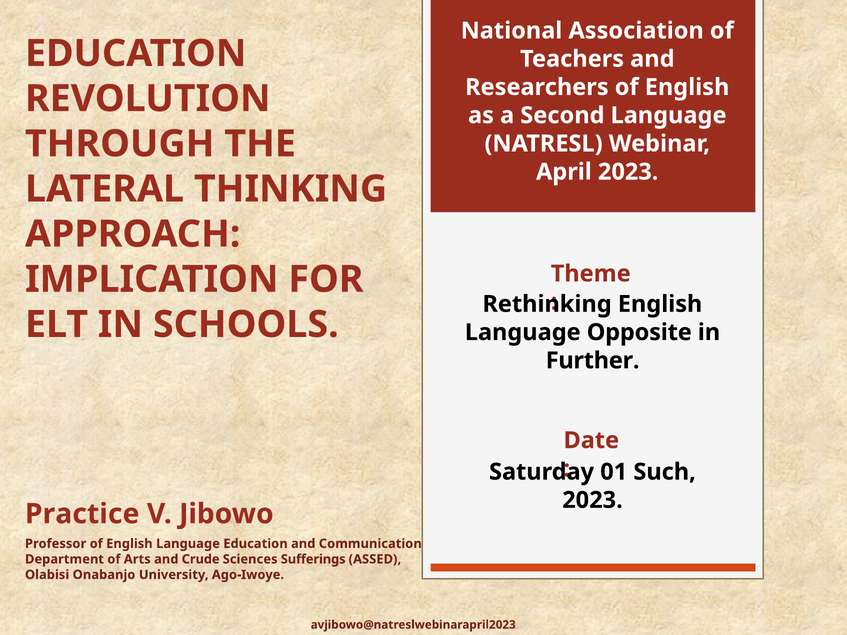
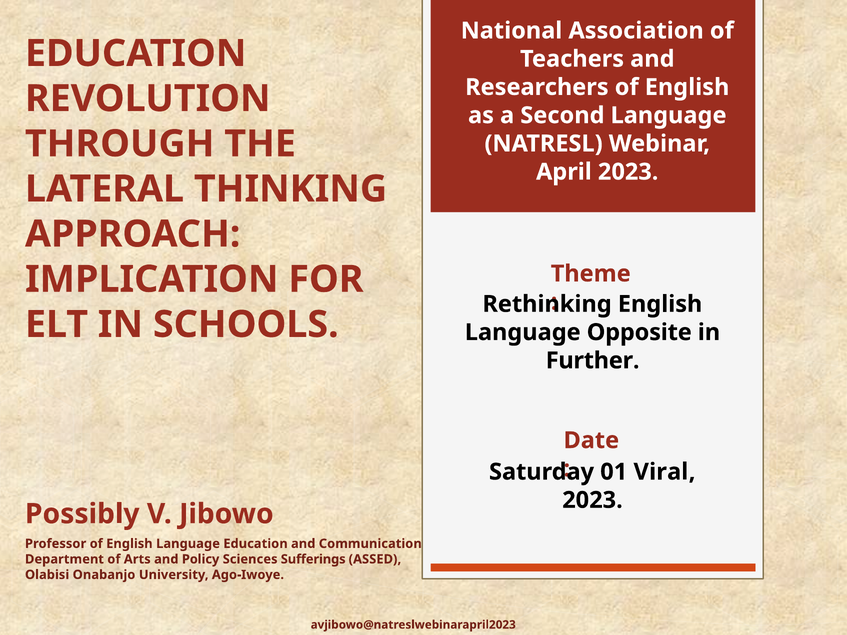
Such: Such -> Viral (664, 472)
Practice: Practice -> Possibly (82, 514)
Crude: Crude -> Policy (201, 559)
